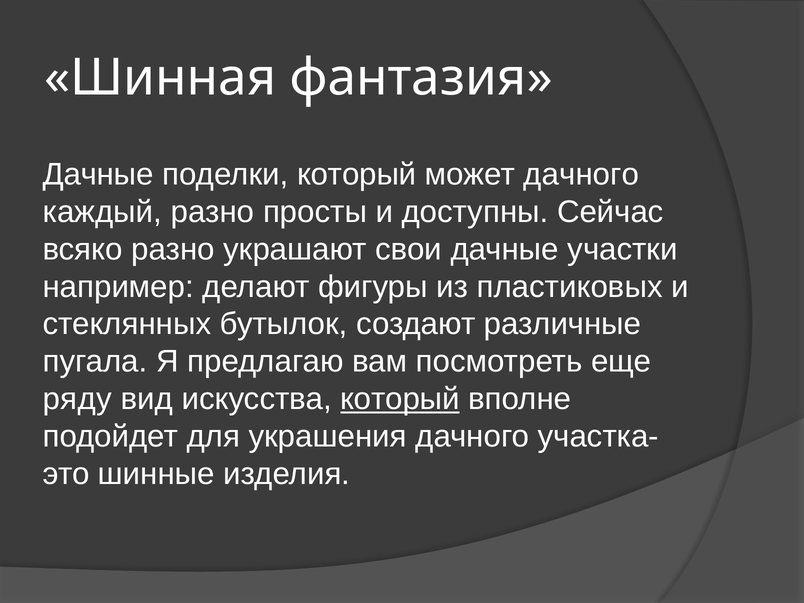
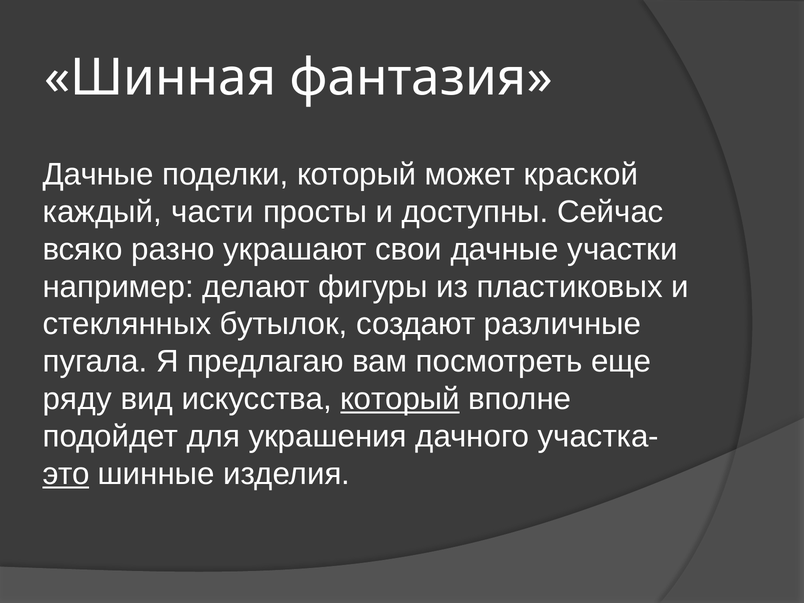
может дачного: дачного -> краской (581, 174)
каждый разно: разно -> части (212, 212)
это underline: none -> present (66, 474)
